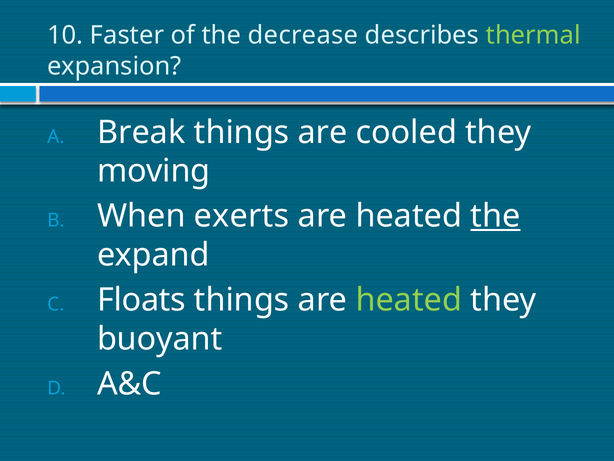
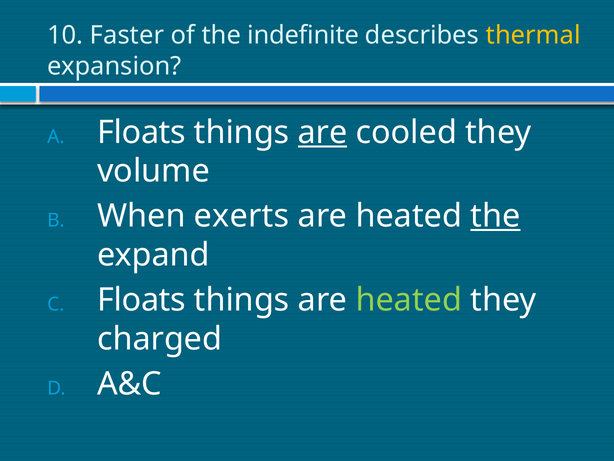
decrease: decrease -> indefinite (303, 35)
thermal colour: light green -> yellow (533, 35)
Break: Break -> Floats (141, 132)
are underline: none -> present (323, 132)
moving: moving -> volume (153, 171)
buoyant: buoyant -> charged (160, 339)
